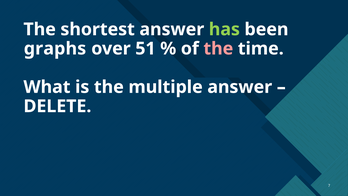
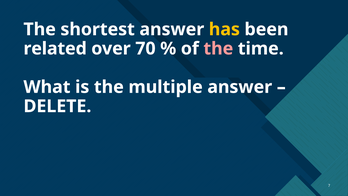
has colour: light green -> yellow (224, 29)
graphs: graphs -> related (55, 49)
51: 51 -> 70 (145, 49)
